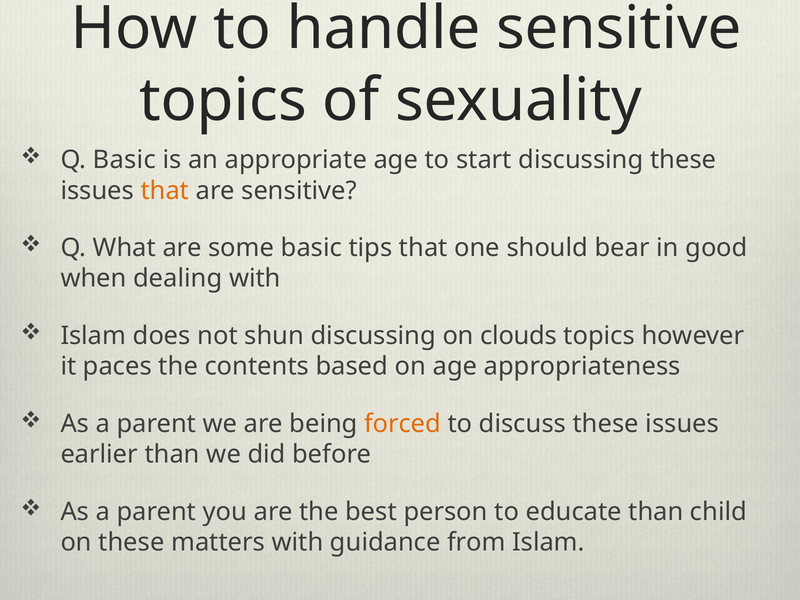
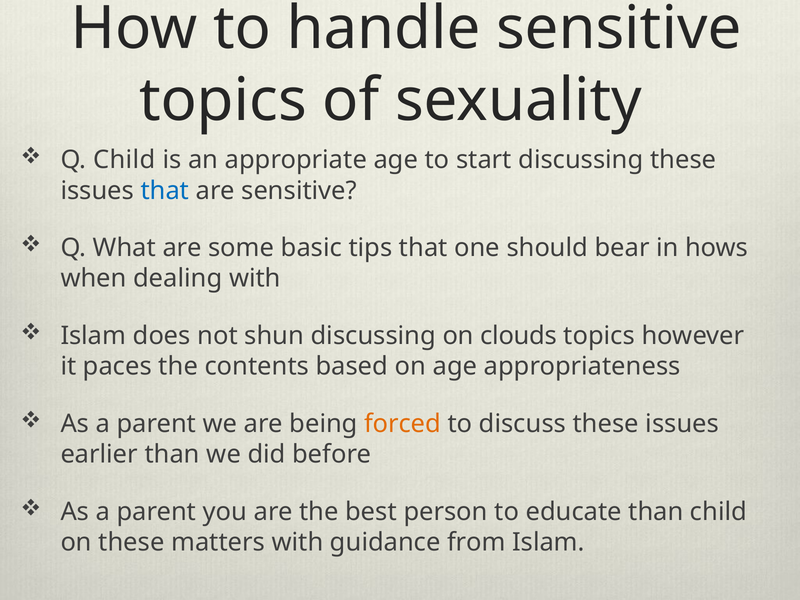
Q Basic: Basic -> Child (124, 160)
that colour: orange -> blue (165, 191)
good: good -> hows (717, 248)
